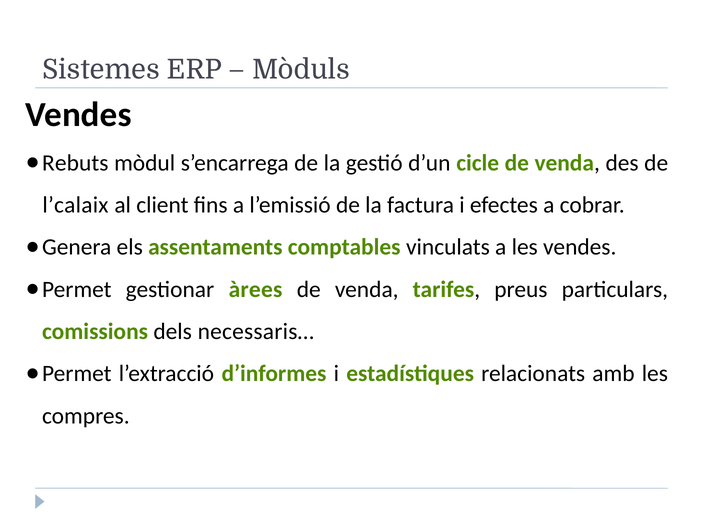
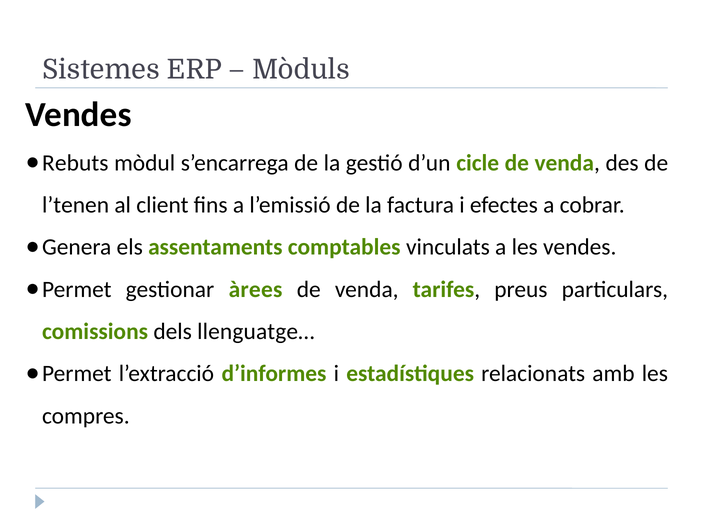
l’calaix: l’calaix -> l’tenen (76, 205)
necessaris…: necessaris… -> llenguatge… (256, 332)
